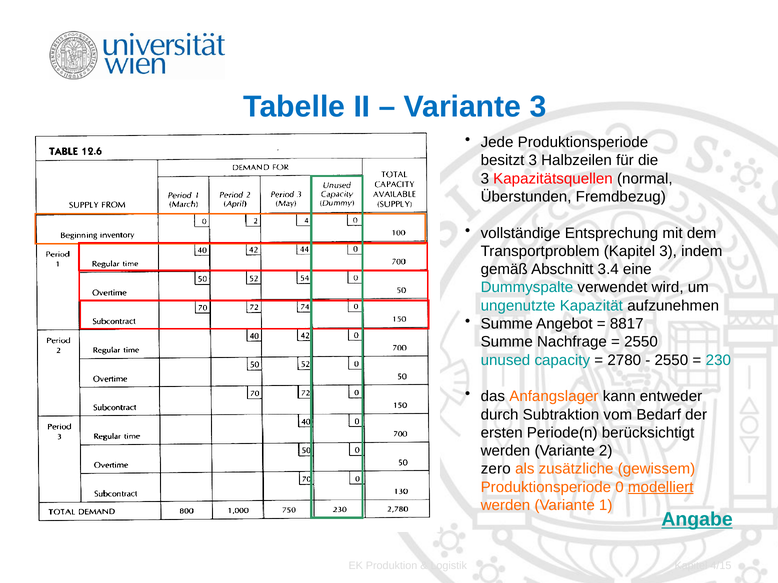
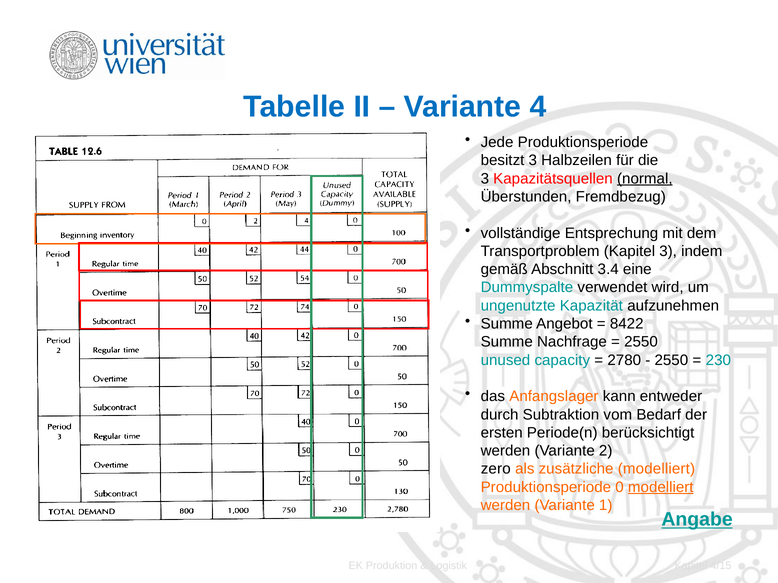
Variante 3: 3 -> 4 (538, 107)
normal underline: none -> present (645, 179)
8817: 8817 -> 8422 (627, 324)
zusätzliche gewissem: gewissem -> modelliert (656, 469)
